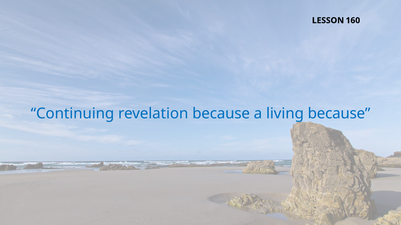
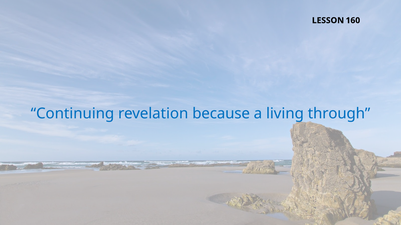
living because: because -> through (339, 114)
